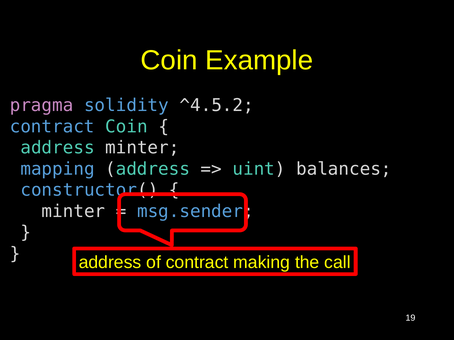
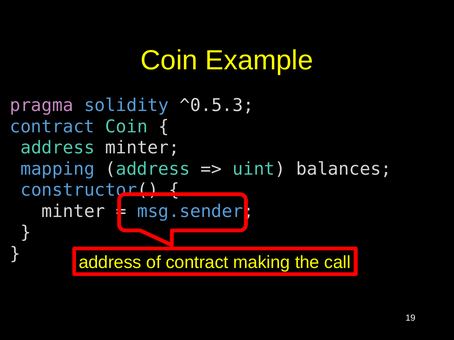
^4.5.2: ^4.5.2 -> ^0.5.3 (217, 106)
